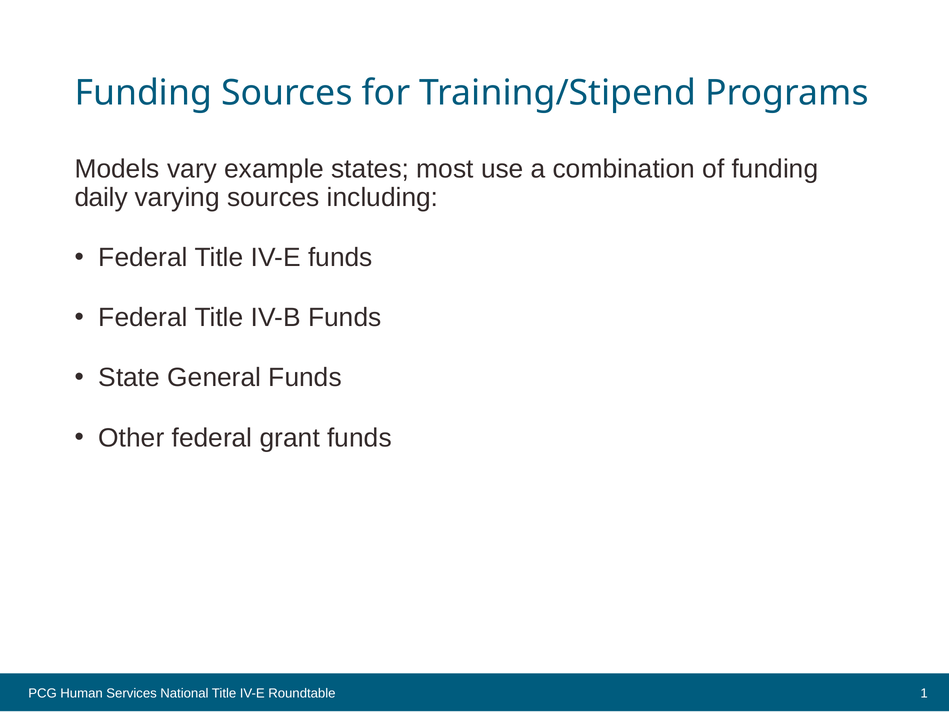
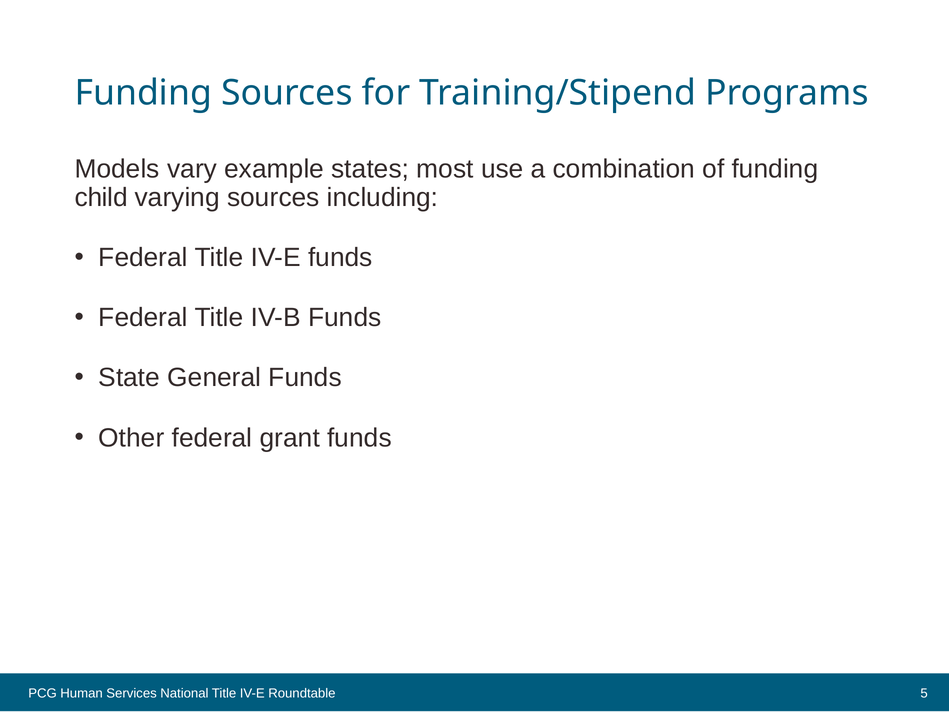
daily: daily -> child (101, 197)
1: 1 -> 5 (924, 693)
